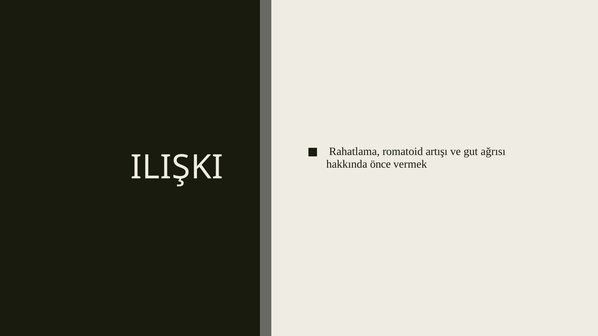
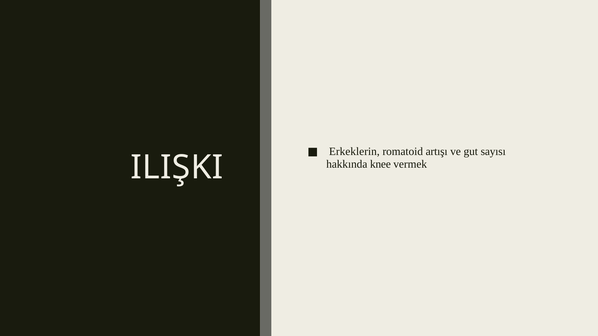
Rahatlama: Rahatlama -> Erkeklerin (354, 152)
ağrısı: ağrısı -> sayısı (493, 152)
önce: önce -> knee (380, 164)
